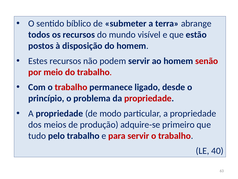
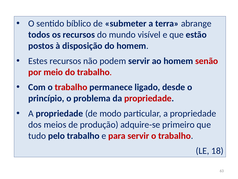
40: 40 -> 18 (217, 151)
